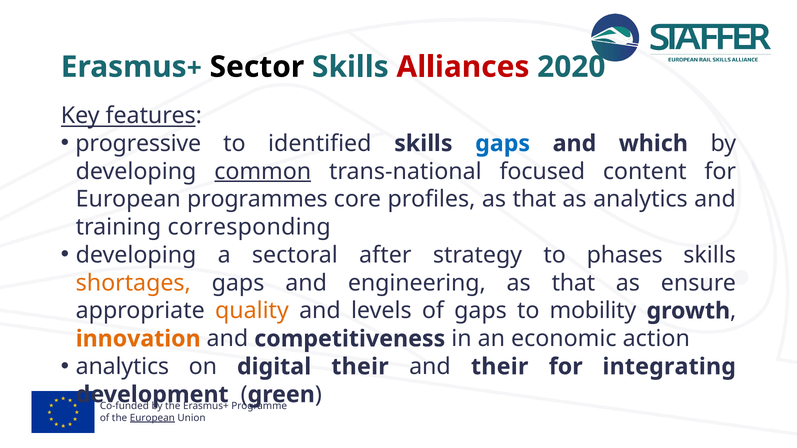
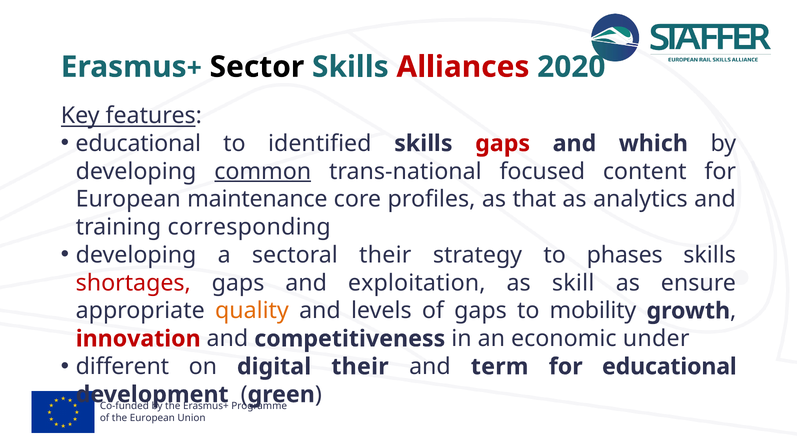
progressive: progressive -> educational (138, 144)
gaps colour: blue -> red (503, 144)
programmes: programmes -> maintenance (257, 199)
sectoral after: after -> their (385, 255)
shortages colour: orange -> red (133, 283)
engineering: engineering -> exploitation (417, 283)
that: that -> skill (573, 283)
innovation colour: orange -> red (138, 339)
action: action -> under (656, 339)
analytics: analytics -> different (122, 367)
and their: their -> term (500, 367)
for integrating: integrating -> educational (669, 367)
European underline: present -> none (152, 418)
